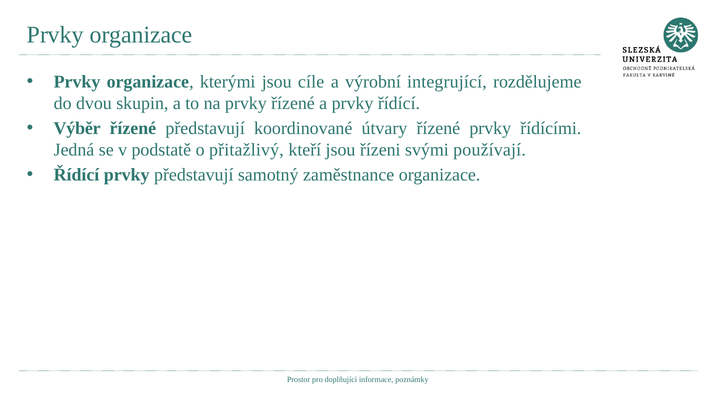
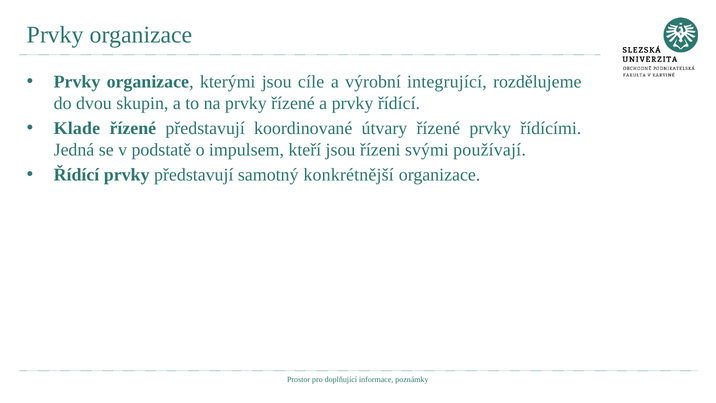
Výběr: Výběr -> Klade (77, 128)
přitažlivý: přitažlivý -> impulsem (246, 150)
zaměstnance: zaměstnance -> konkrétnější (349, 175)
